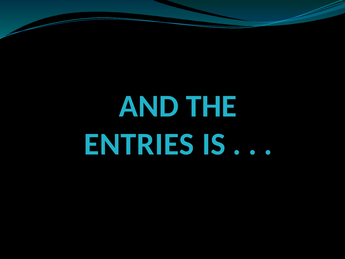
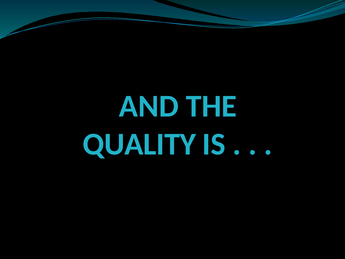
ENTRIES: ENTRIES -> QUALITY (139, 144)
